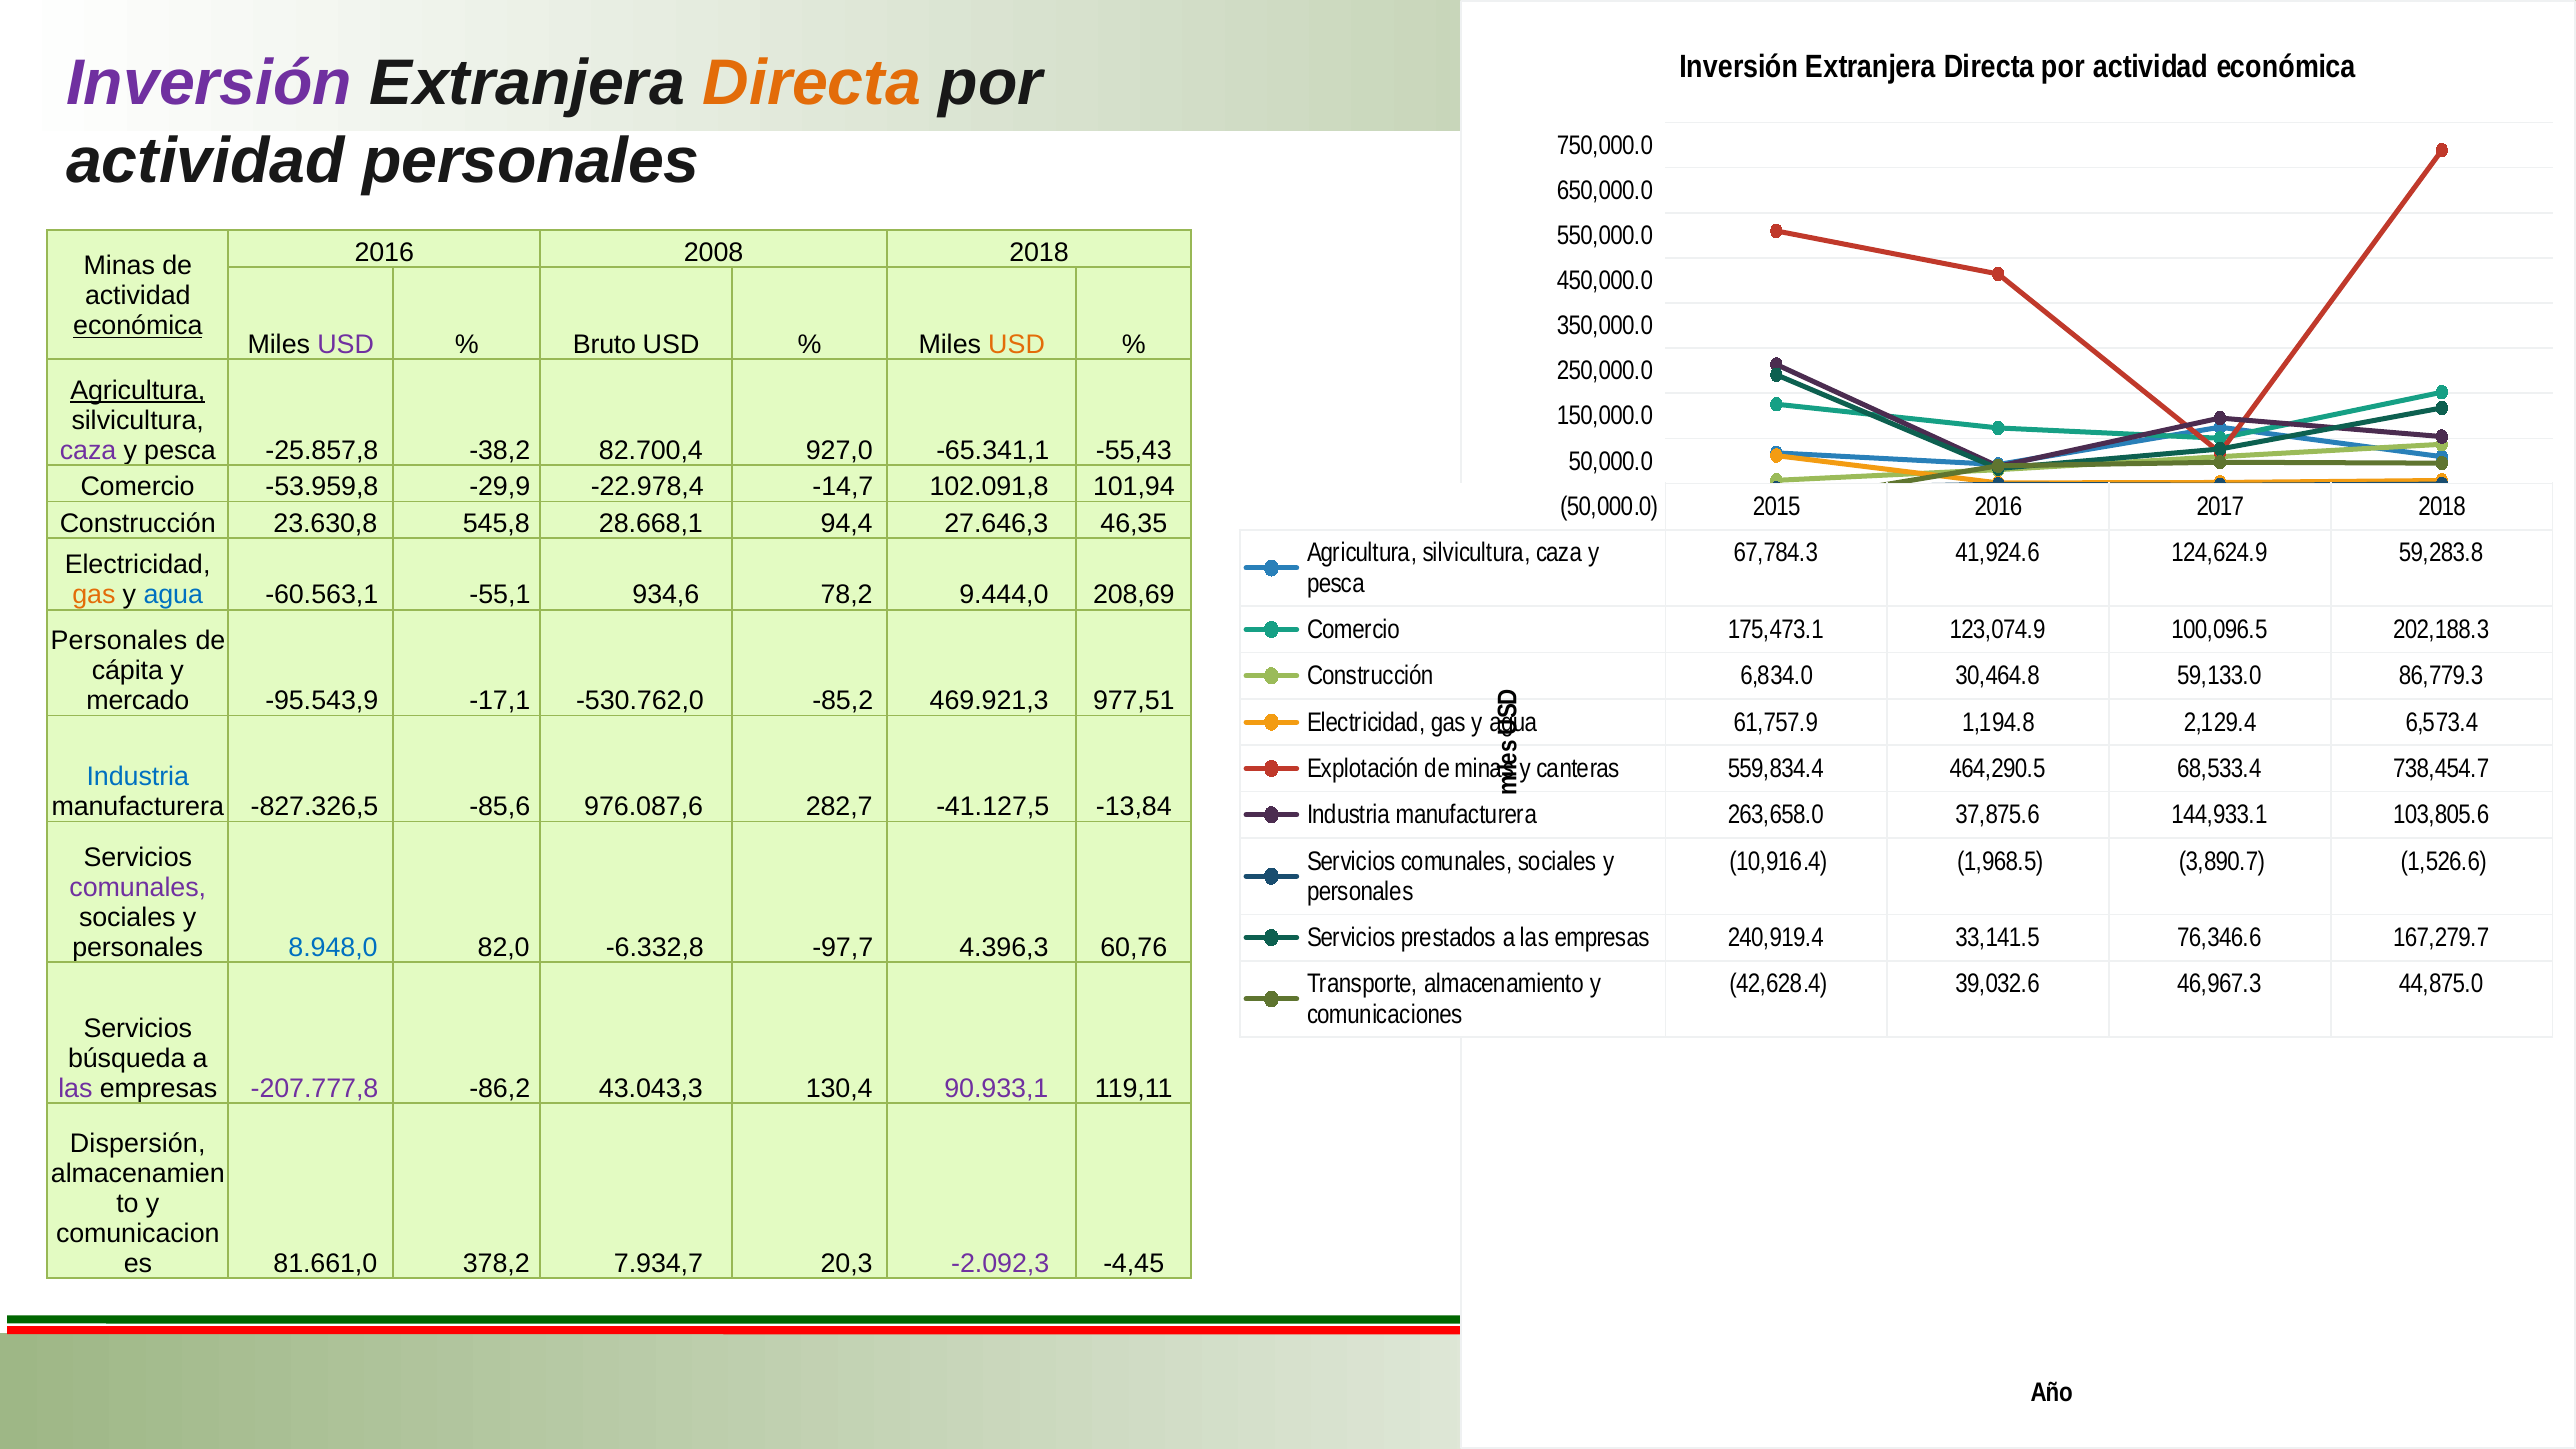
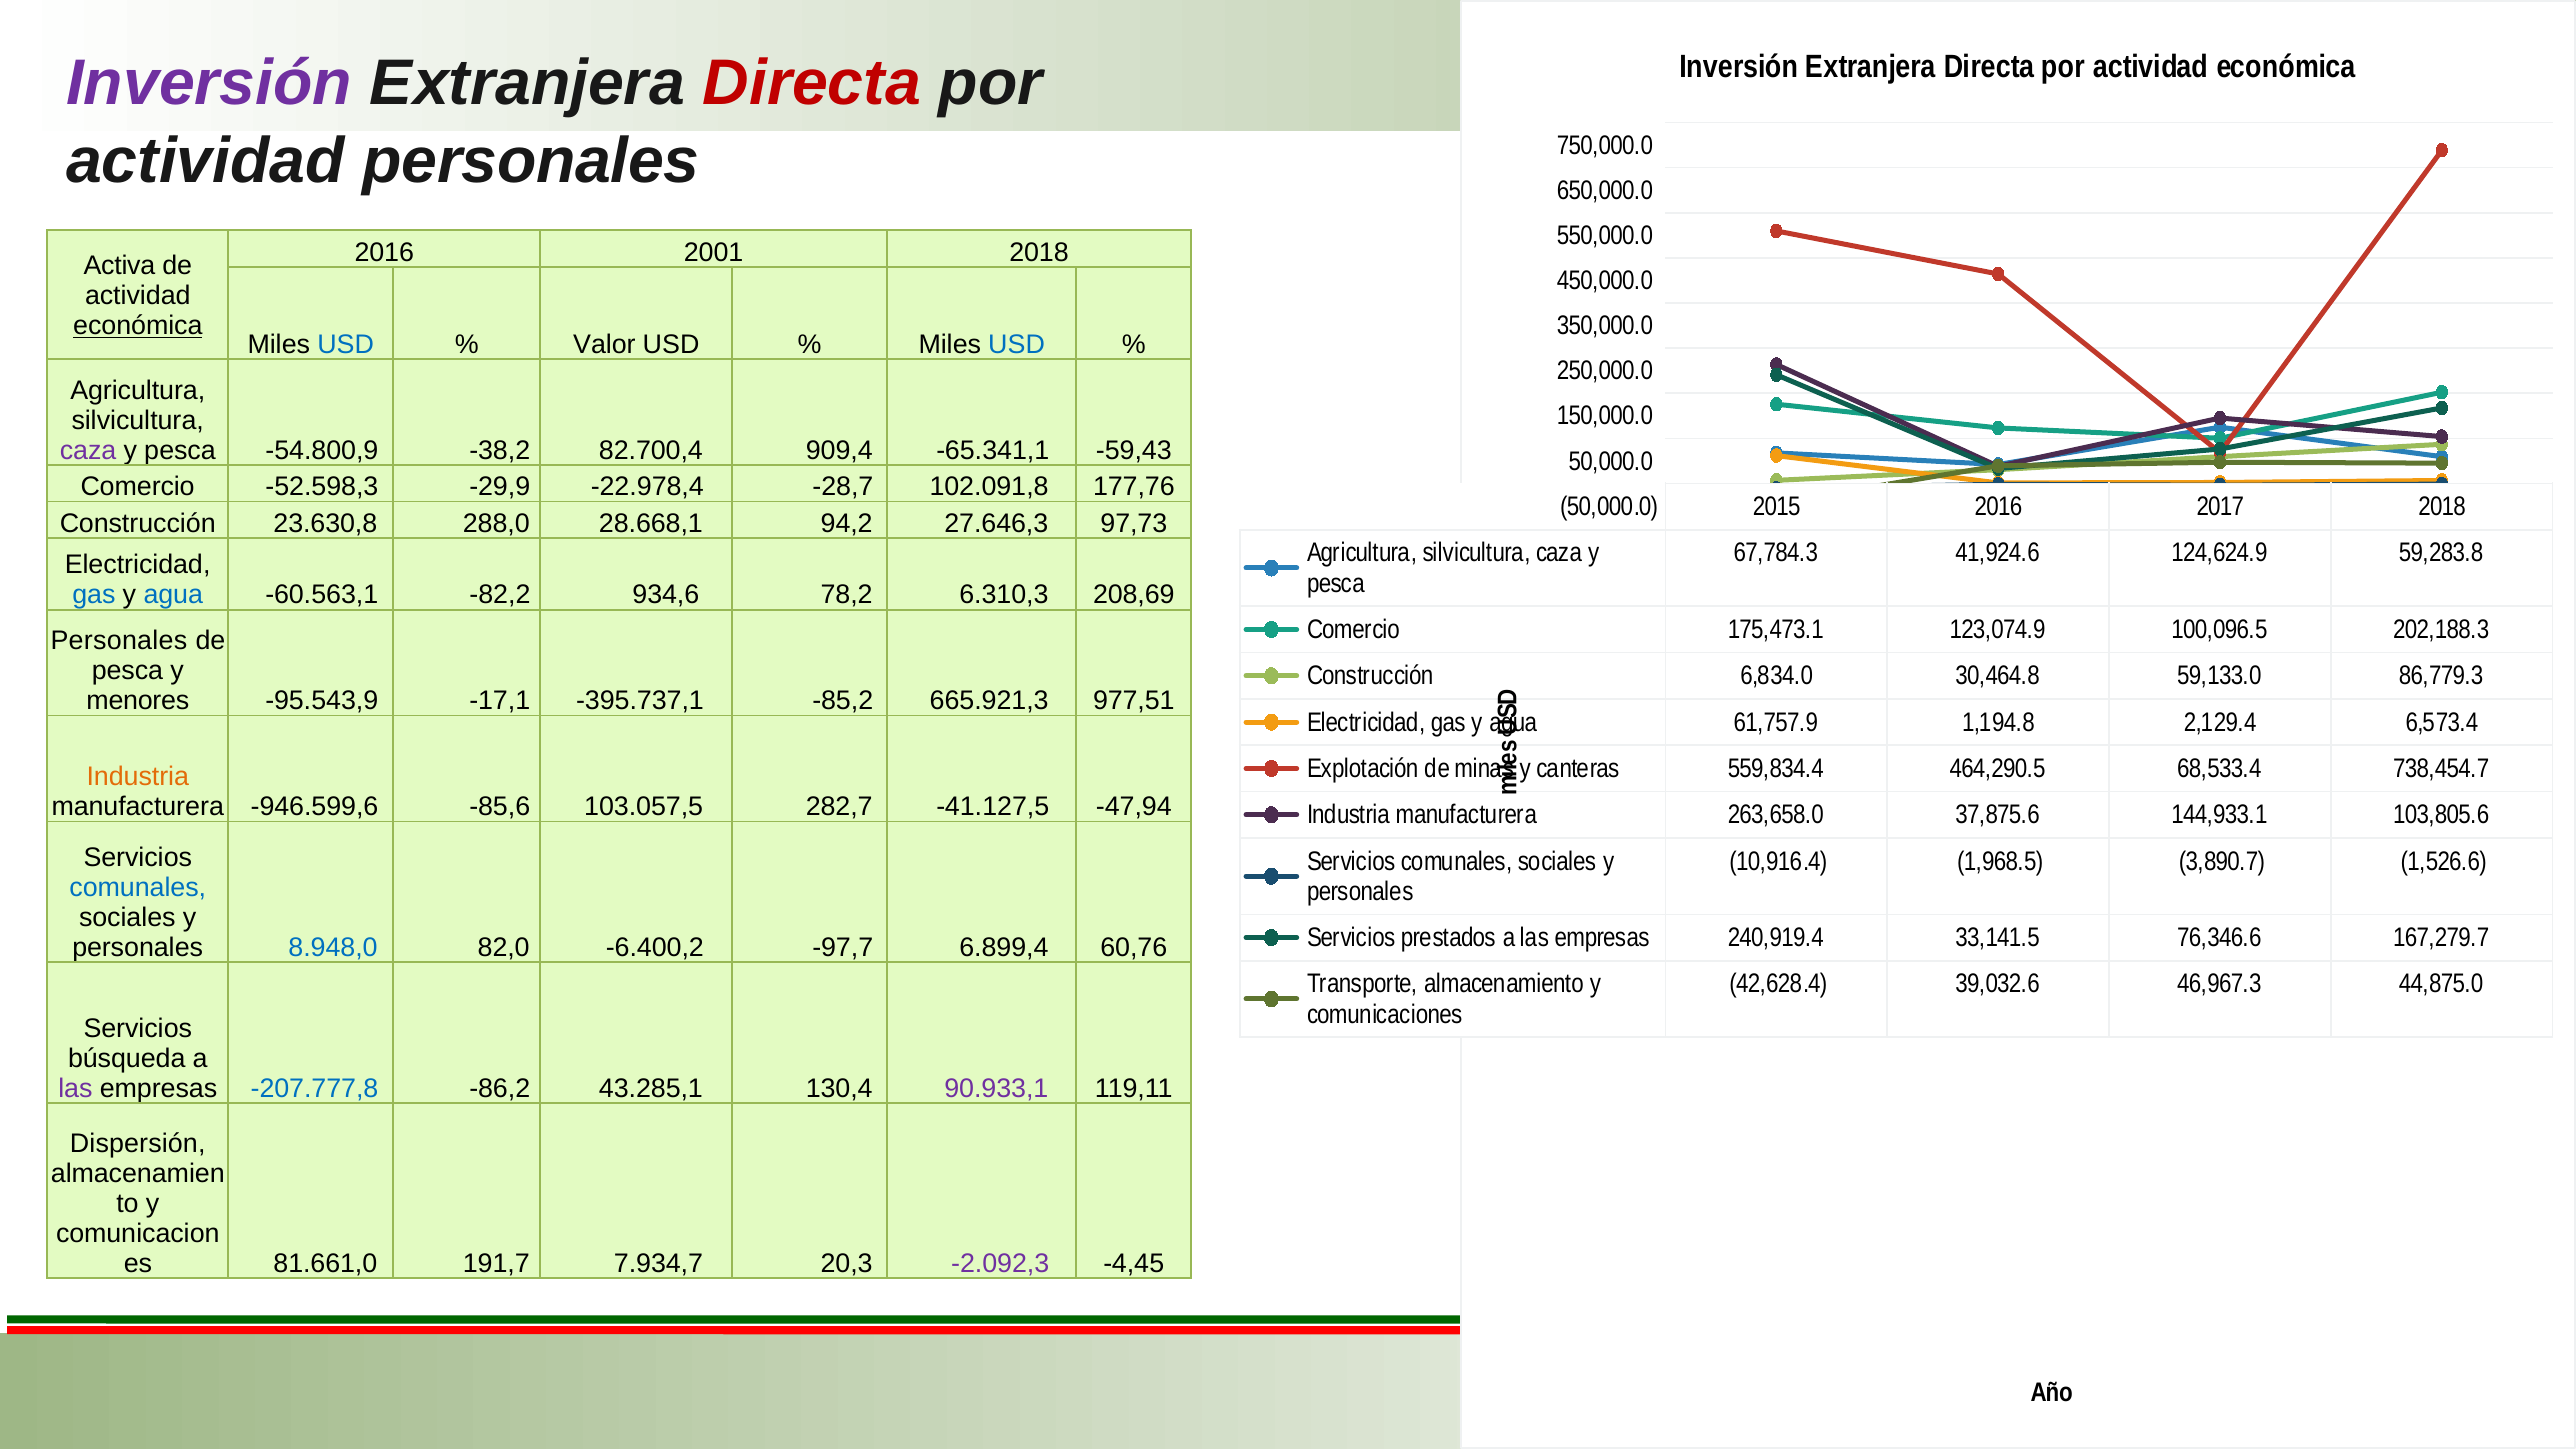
Directa colour: orange -> red (812, 83)
2008: 2008 -> 2001 (714, 252)
Minas: Minas -> Activa (119, 266)
USD colour: purple -> blue (346, 344)
Bruto: Bruto -> Valor (604, 344)
USD colour: orange -> blue (1017, 344)
Agricultura underline: present -> none (138, 390)
-25.857,8: -25.857,8 -> -54.800,9 (322, 450)
927,0: 927,0 -> 909,4 (839, 450)
-55,43: -55,43 -> -59,43 (1134, 450)
-53.959,8: -53.959,8 -> -52.598,3 (322, 487)
-14,7: -14,7 -> -28,7 (843, 487)
101,94: 101,94 -> 177,76 (1134, 487)
545,8: 545,8 -> 288,0 (496, 524)
94,4: 94,4 -> 94,2 (847, 524)
46,35: 46,35 -> 97,73 (1134, 524)
gas colour: orange -> blue (94, 595)
-55,1: -55,1 -> -82,2 (500, 595)
9.444,0: 9.444,0 -> 6.310,3 (1004, 595)
cápita: cápita -> pesca (127, 671)
mercado: mercado -> menores (138, 701)
-530.762,0: -530.762,0 -> -395.737,1 (640, 701)
469.921,3: 469.921,3 -> 665.921,3 (989, 701)
Industria colour: blue -> orange (138, 777)
-827.326,5: -827.326,5 -> -946.599,6 (315, 807)
976.087,6: 976.087,6 -> 103.057,5 (644, 807)
-13,84: -13,84 -> -47,94 (1134, 807)
comunales colour: purple -> blue (138, 888)
-6.332,8: -6.332,8 -> -6.400,2 (655, 948)
4.396,3: 4.396,3 -> 6.899,4 (1004, 948)
-207.777,8 colour: purple -> blue (315, 1088)
43.043,3: 43.043,3 -> 43.285,1 (651, 1088)
378,2: 378,2 -> 191,7 (496, 1263)
